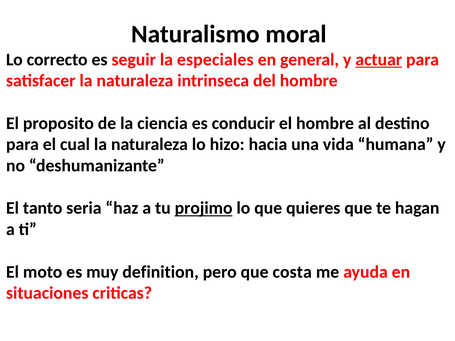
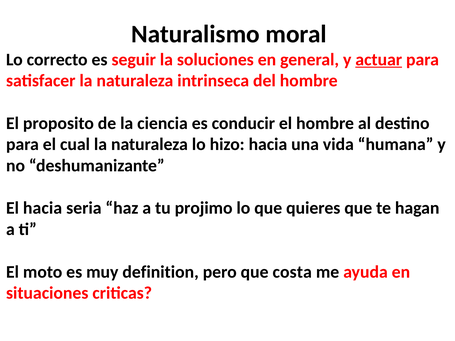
especiales: especiales -> soluciones (215, 60)
El tanto: tanto -> hacia (43, 208)
projimo underline: present -> none (204, 208)
